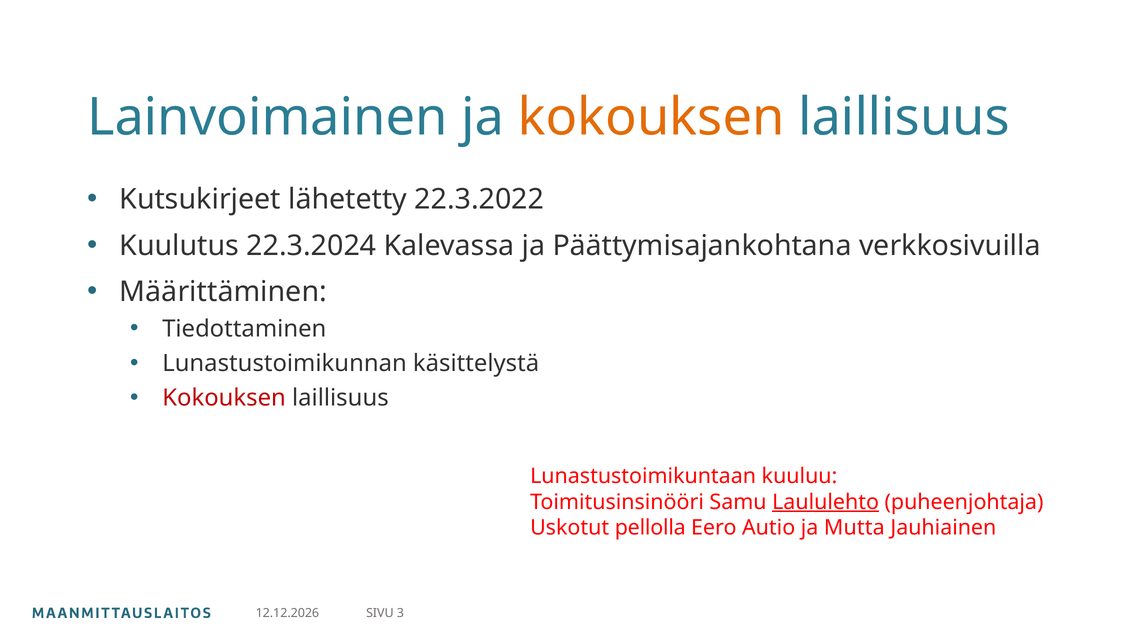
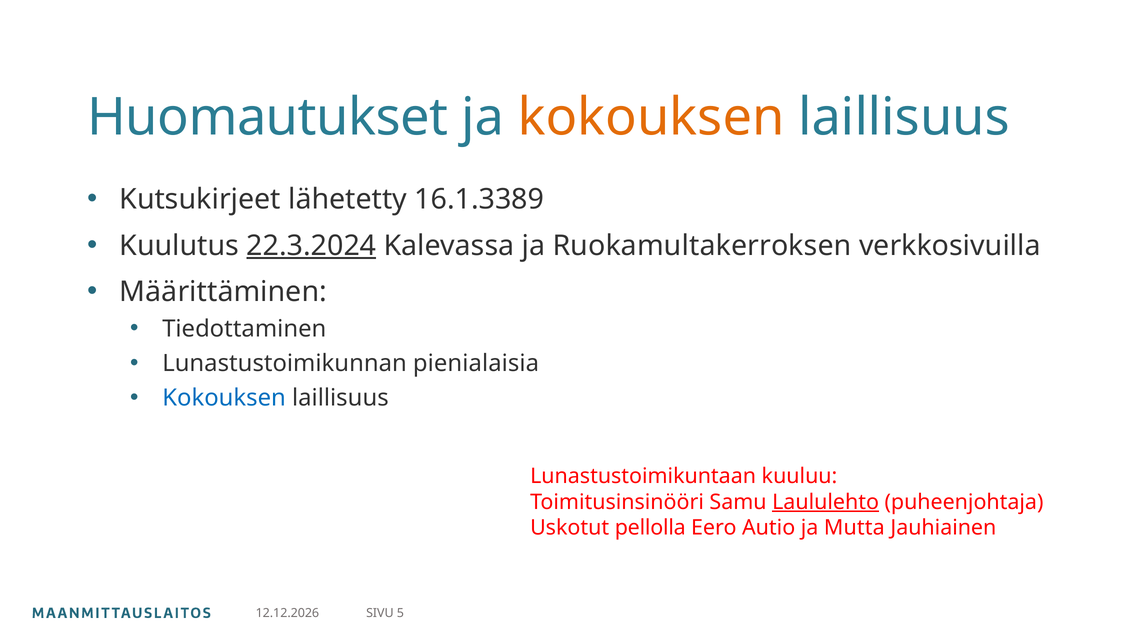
Lainvoimainen: Lainvoimainen -> Huomautukset (268, 118)
22.3.2022: 22.3.2022 -> 16.1.3389 (479, 200)
22.3.2024 underline: none -> present (311, 246)
Päättymisajankohtana: Päättymisajankohtana -> Ruokamultakerroksen (702, 246)
käsittelystä: käsittelystä -> pienialaisia (476, 364)
Kokouksen colour: red -> blue (224, 398)
3: 3 -> 5 (400, 613)
